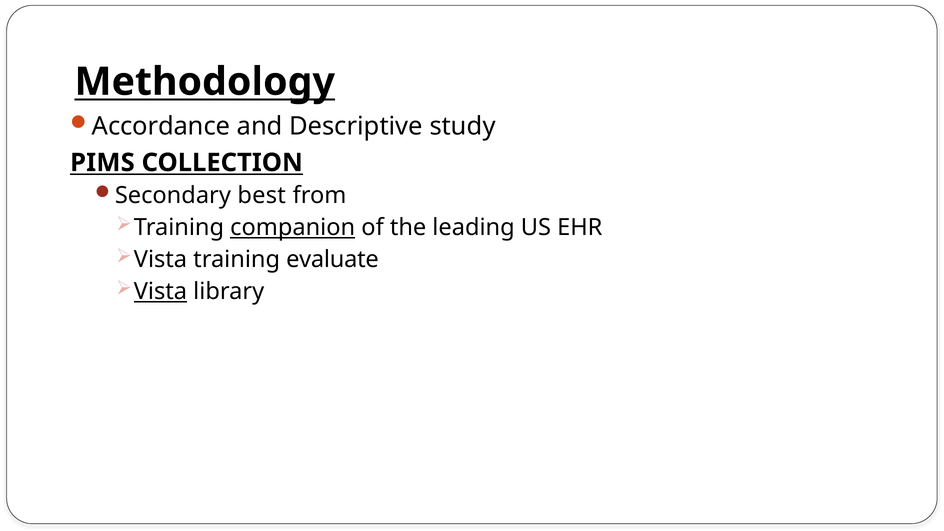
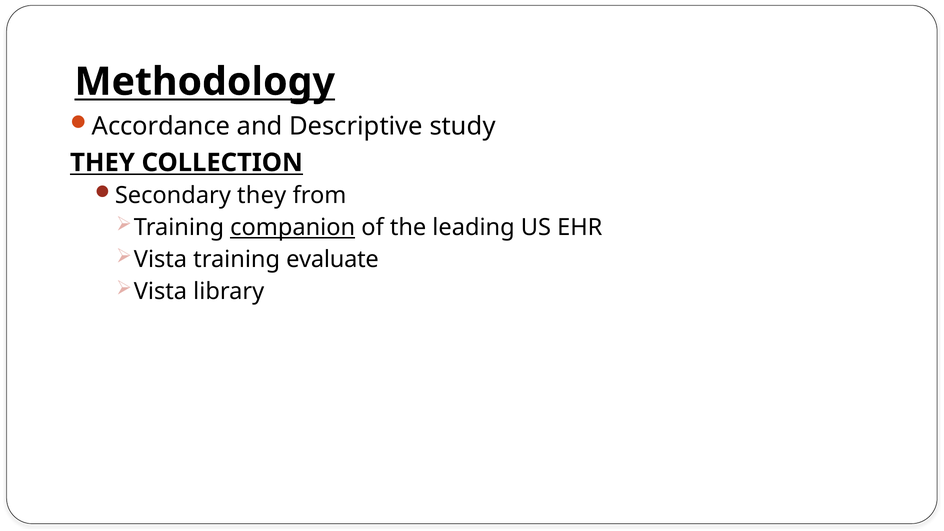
PIMS: PIMS -> THEY (102, 163)
Secondary best: best -> they (262, 196)
Vista underline: present -> none (160, 292)
